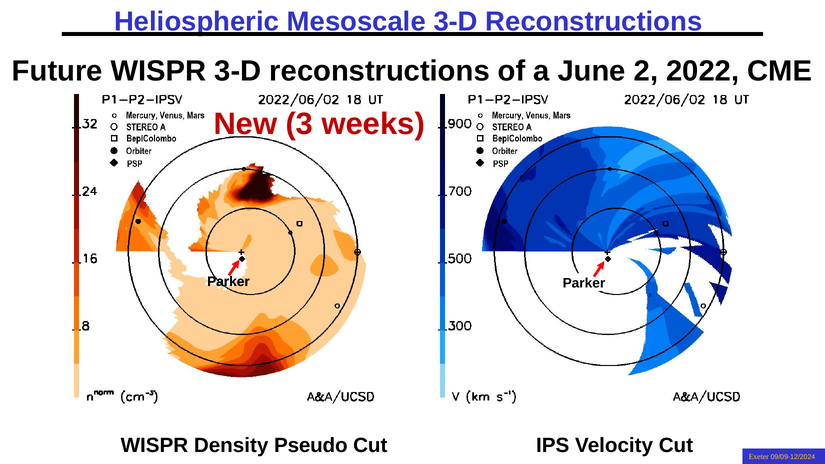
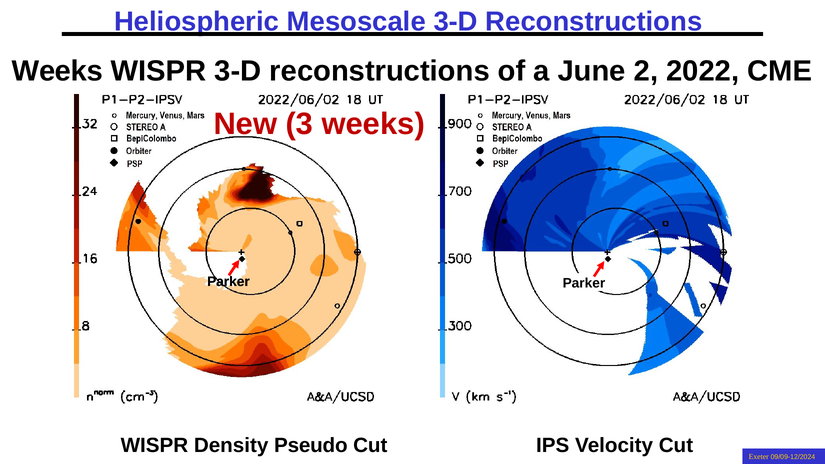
Future: Future -> Weeks (57, 71)
